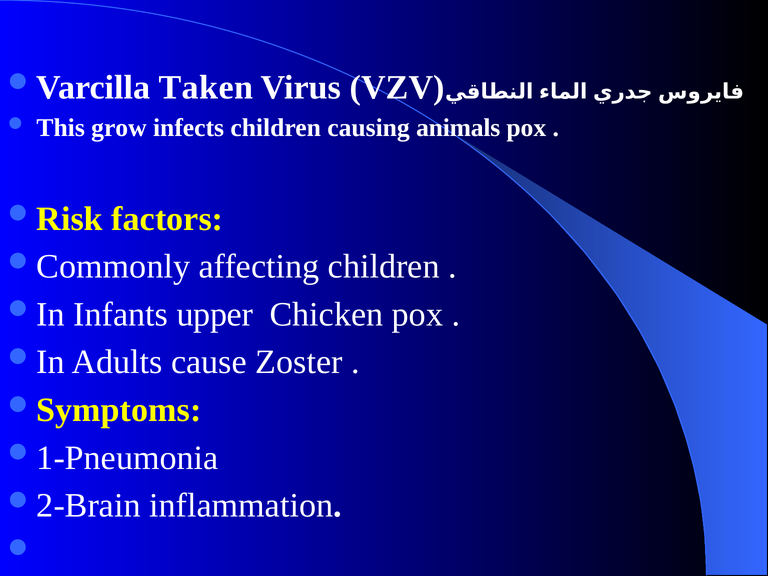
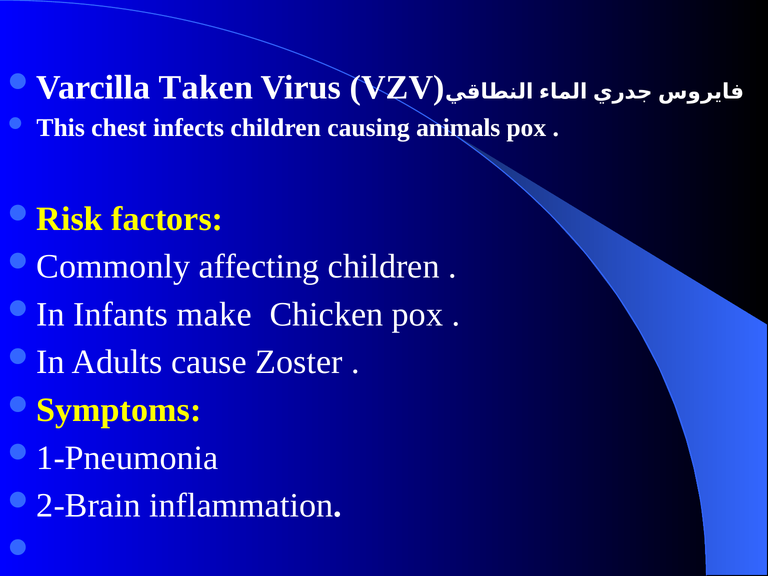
grow: grow -> chest (119, 128)
upper: upper -> make (214, 314)
